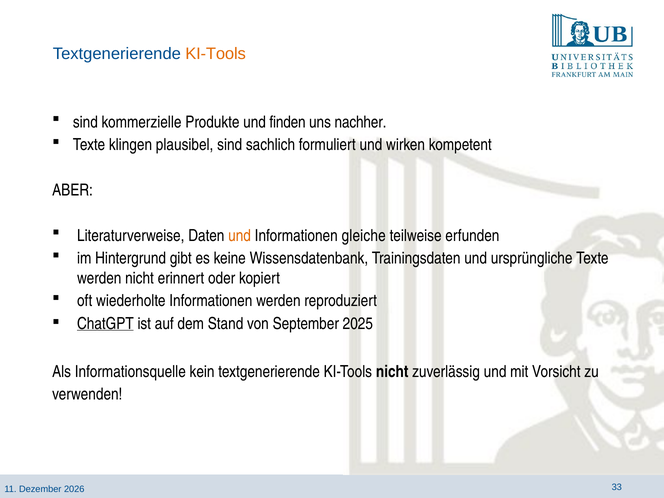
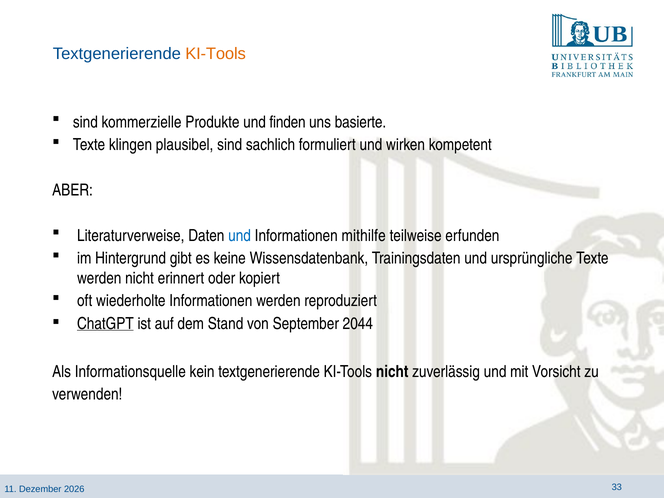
nachher: nachher -> basierte (360, 122)
und colour: orange -> blue (240, 236)
gleiche: gleiche -> mithilfe (364, 236)
2025: 2025 -> 2044 (358, 324)
